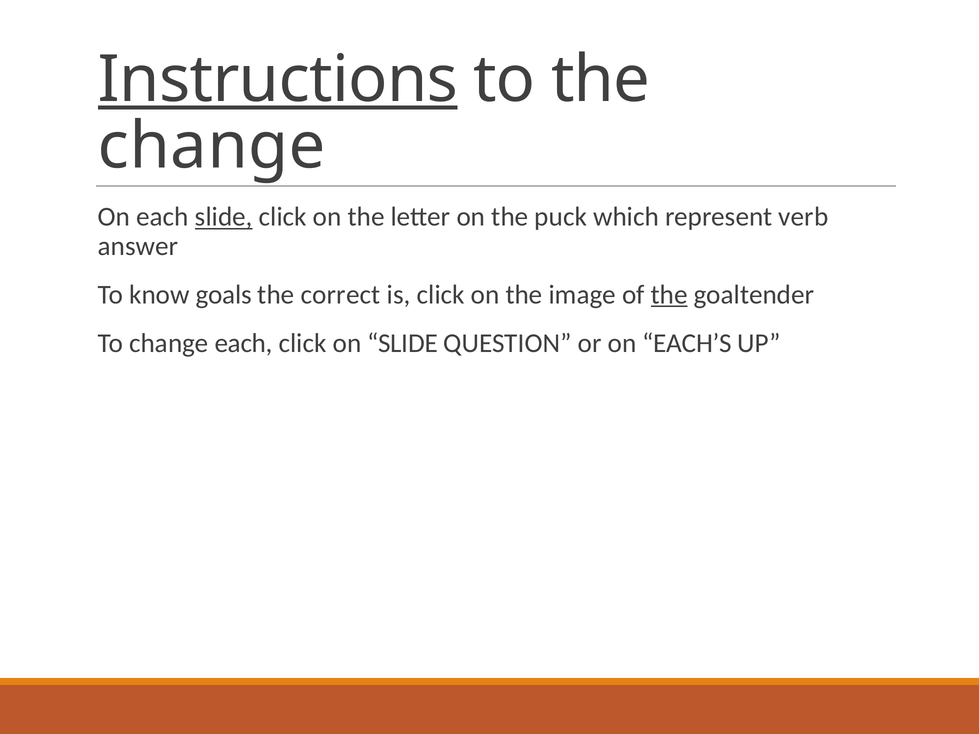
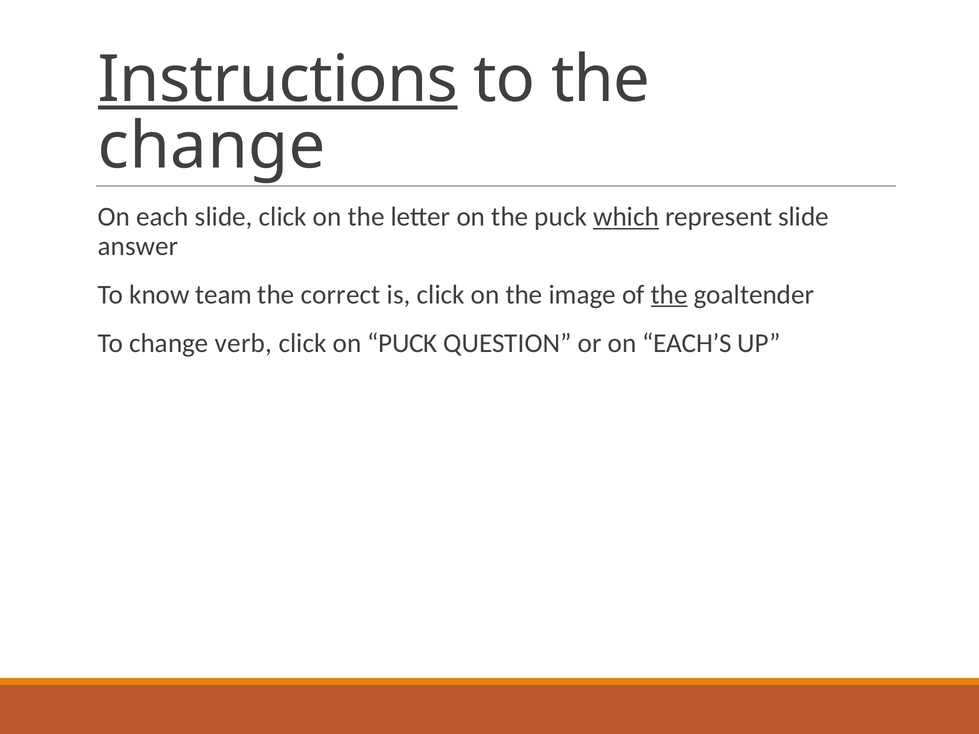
slide underline: present -> none (224, 217)
which underline: none -> present (626, 217)
represent verb: verb -> slide (804, 217)
goals: goals -> team (224, 295)
change each: each -> verb (243, 343)
on SLIDE: SLIDE -> PUCK (402, 343)
